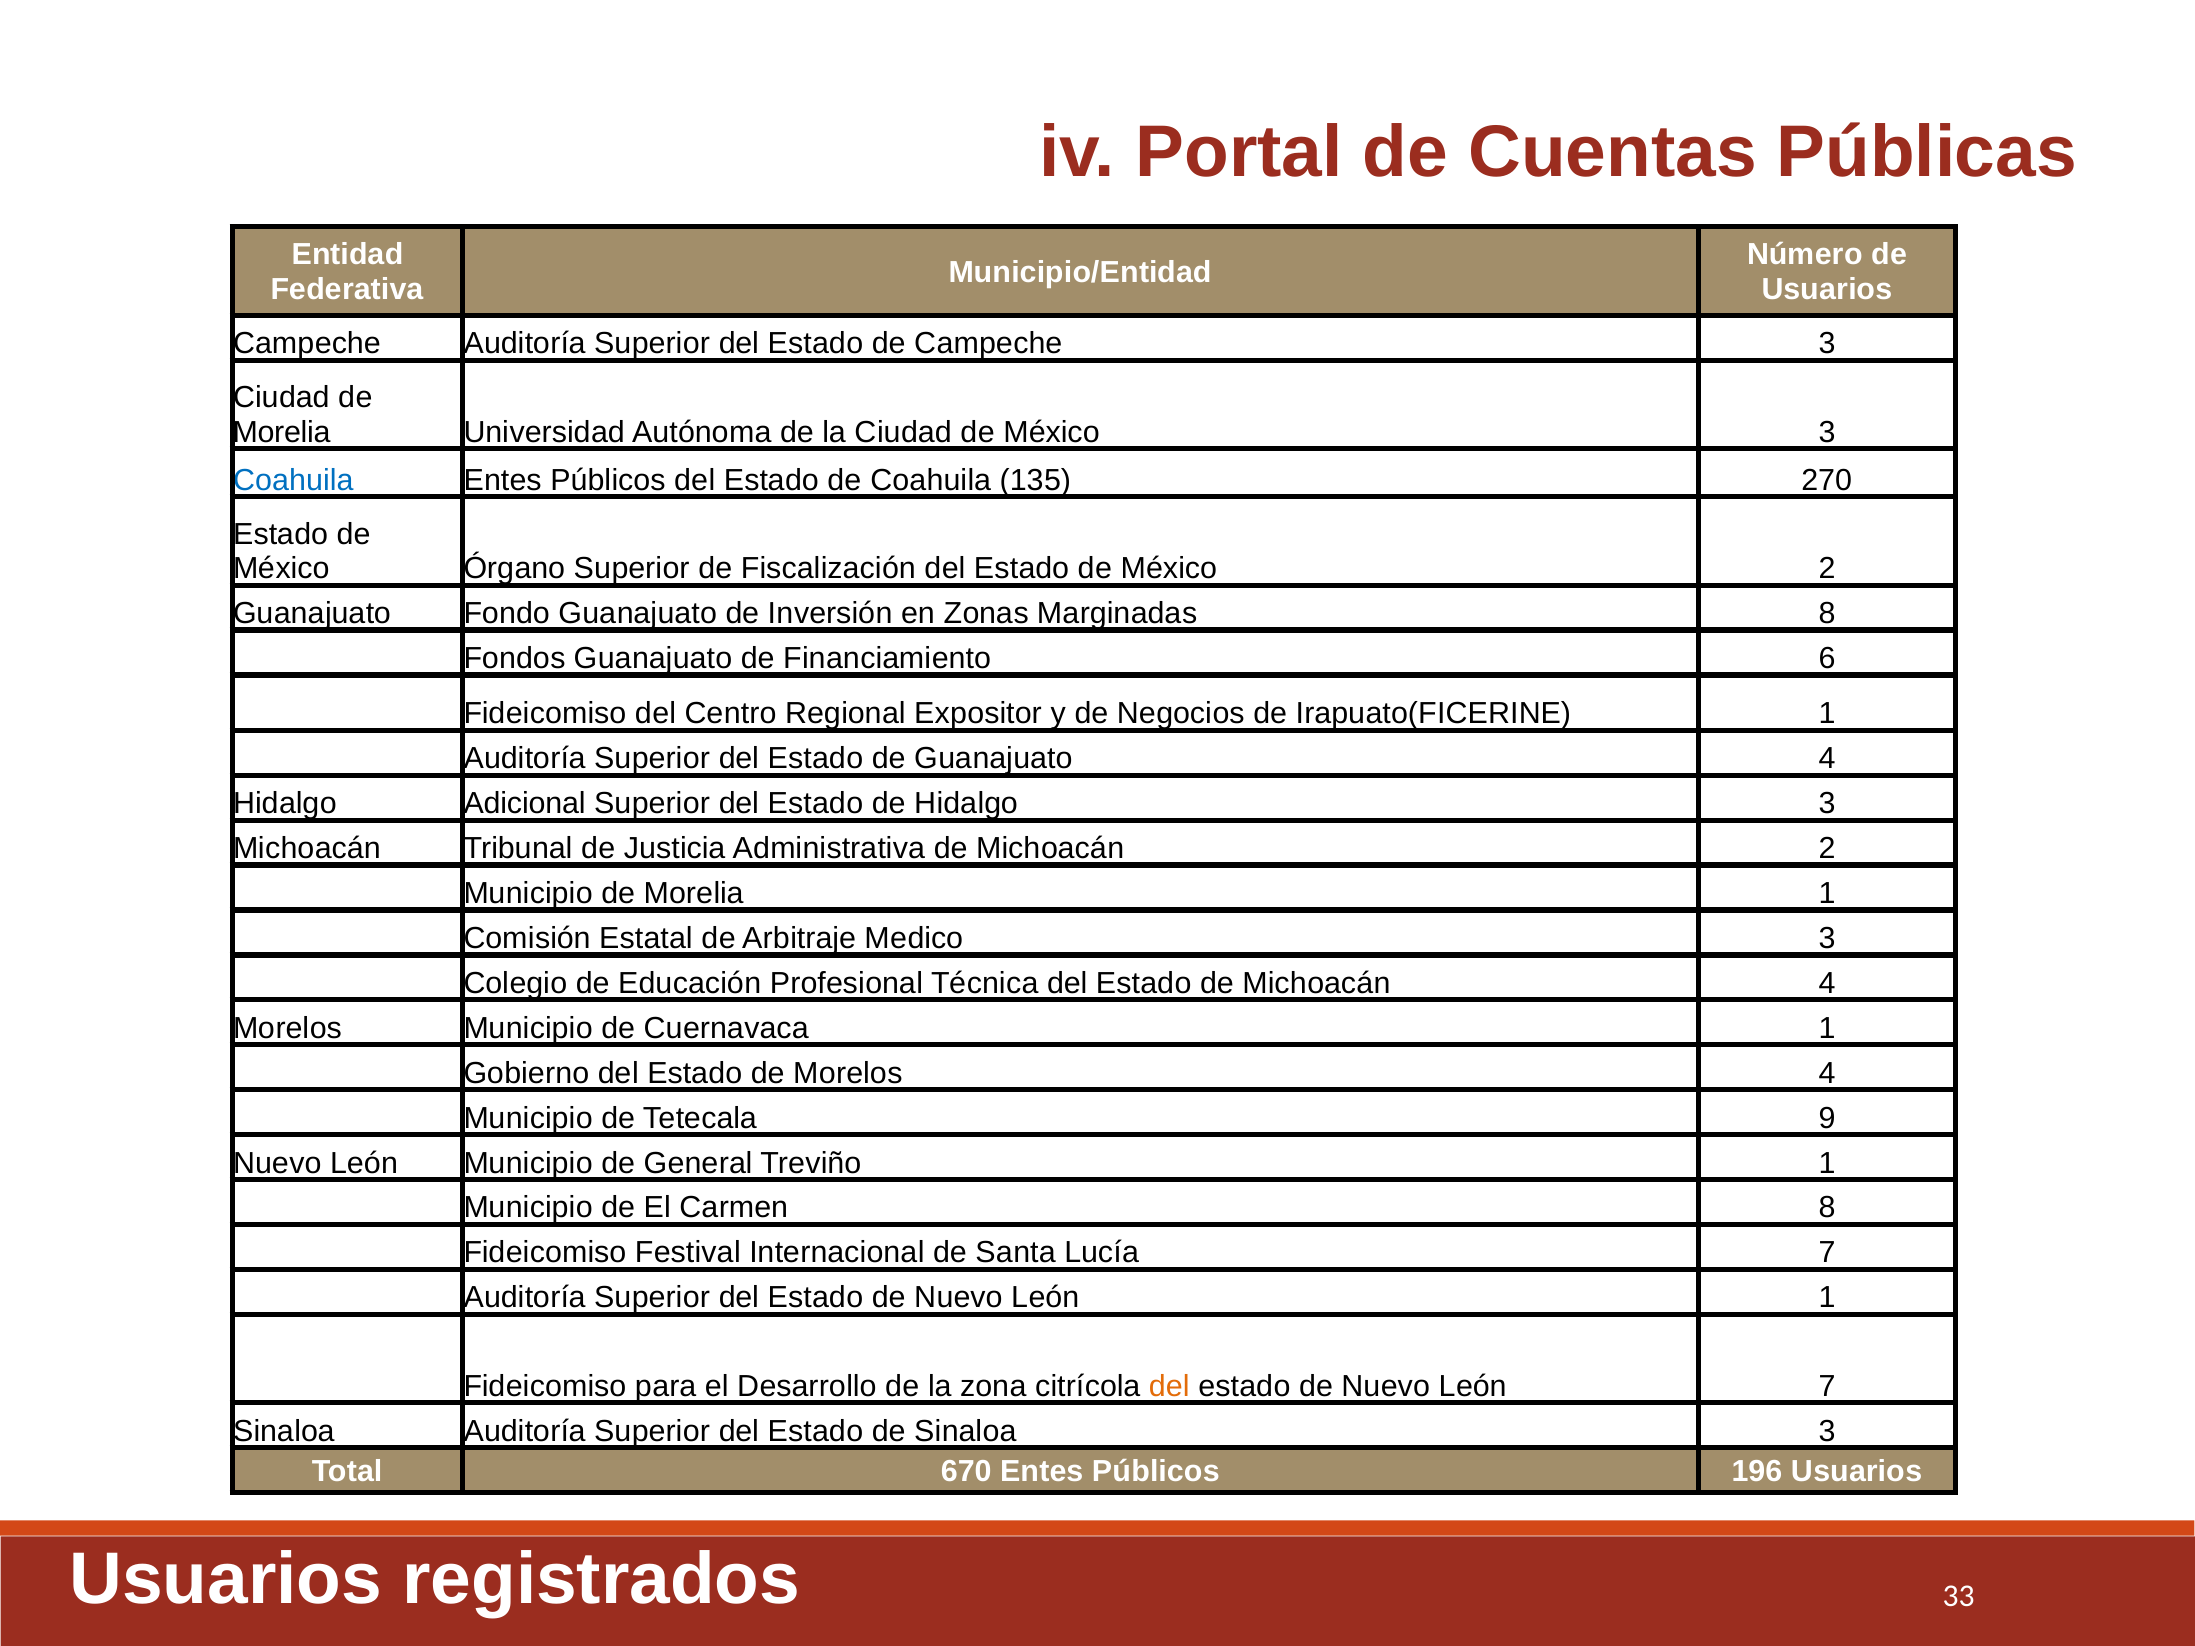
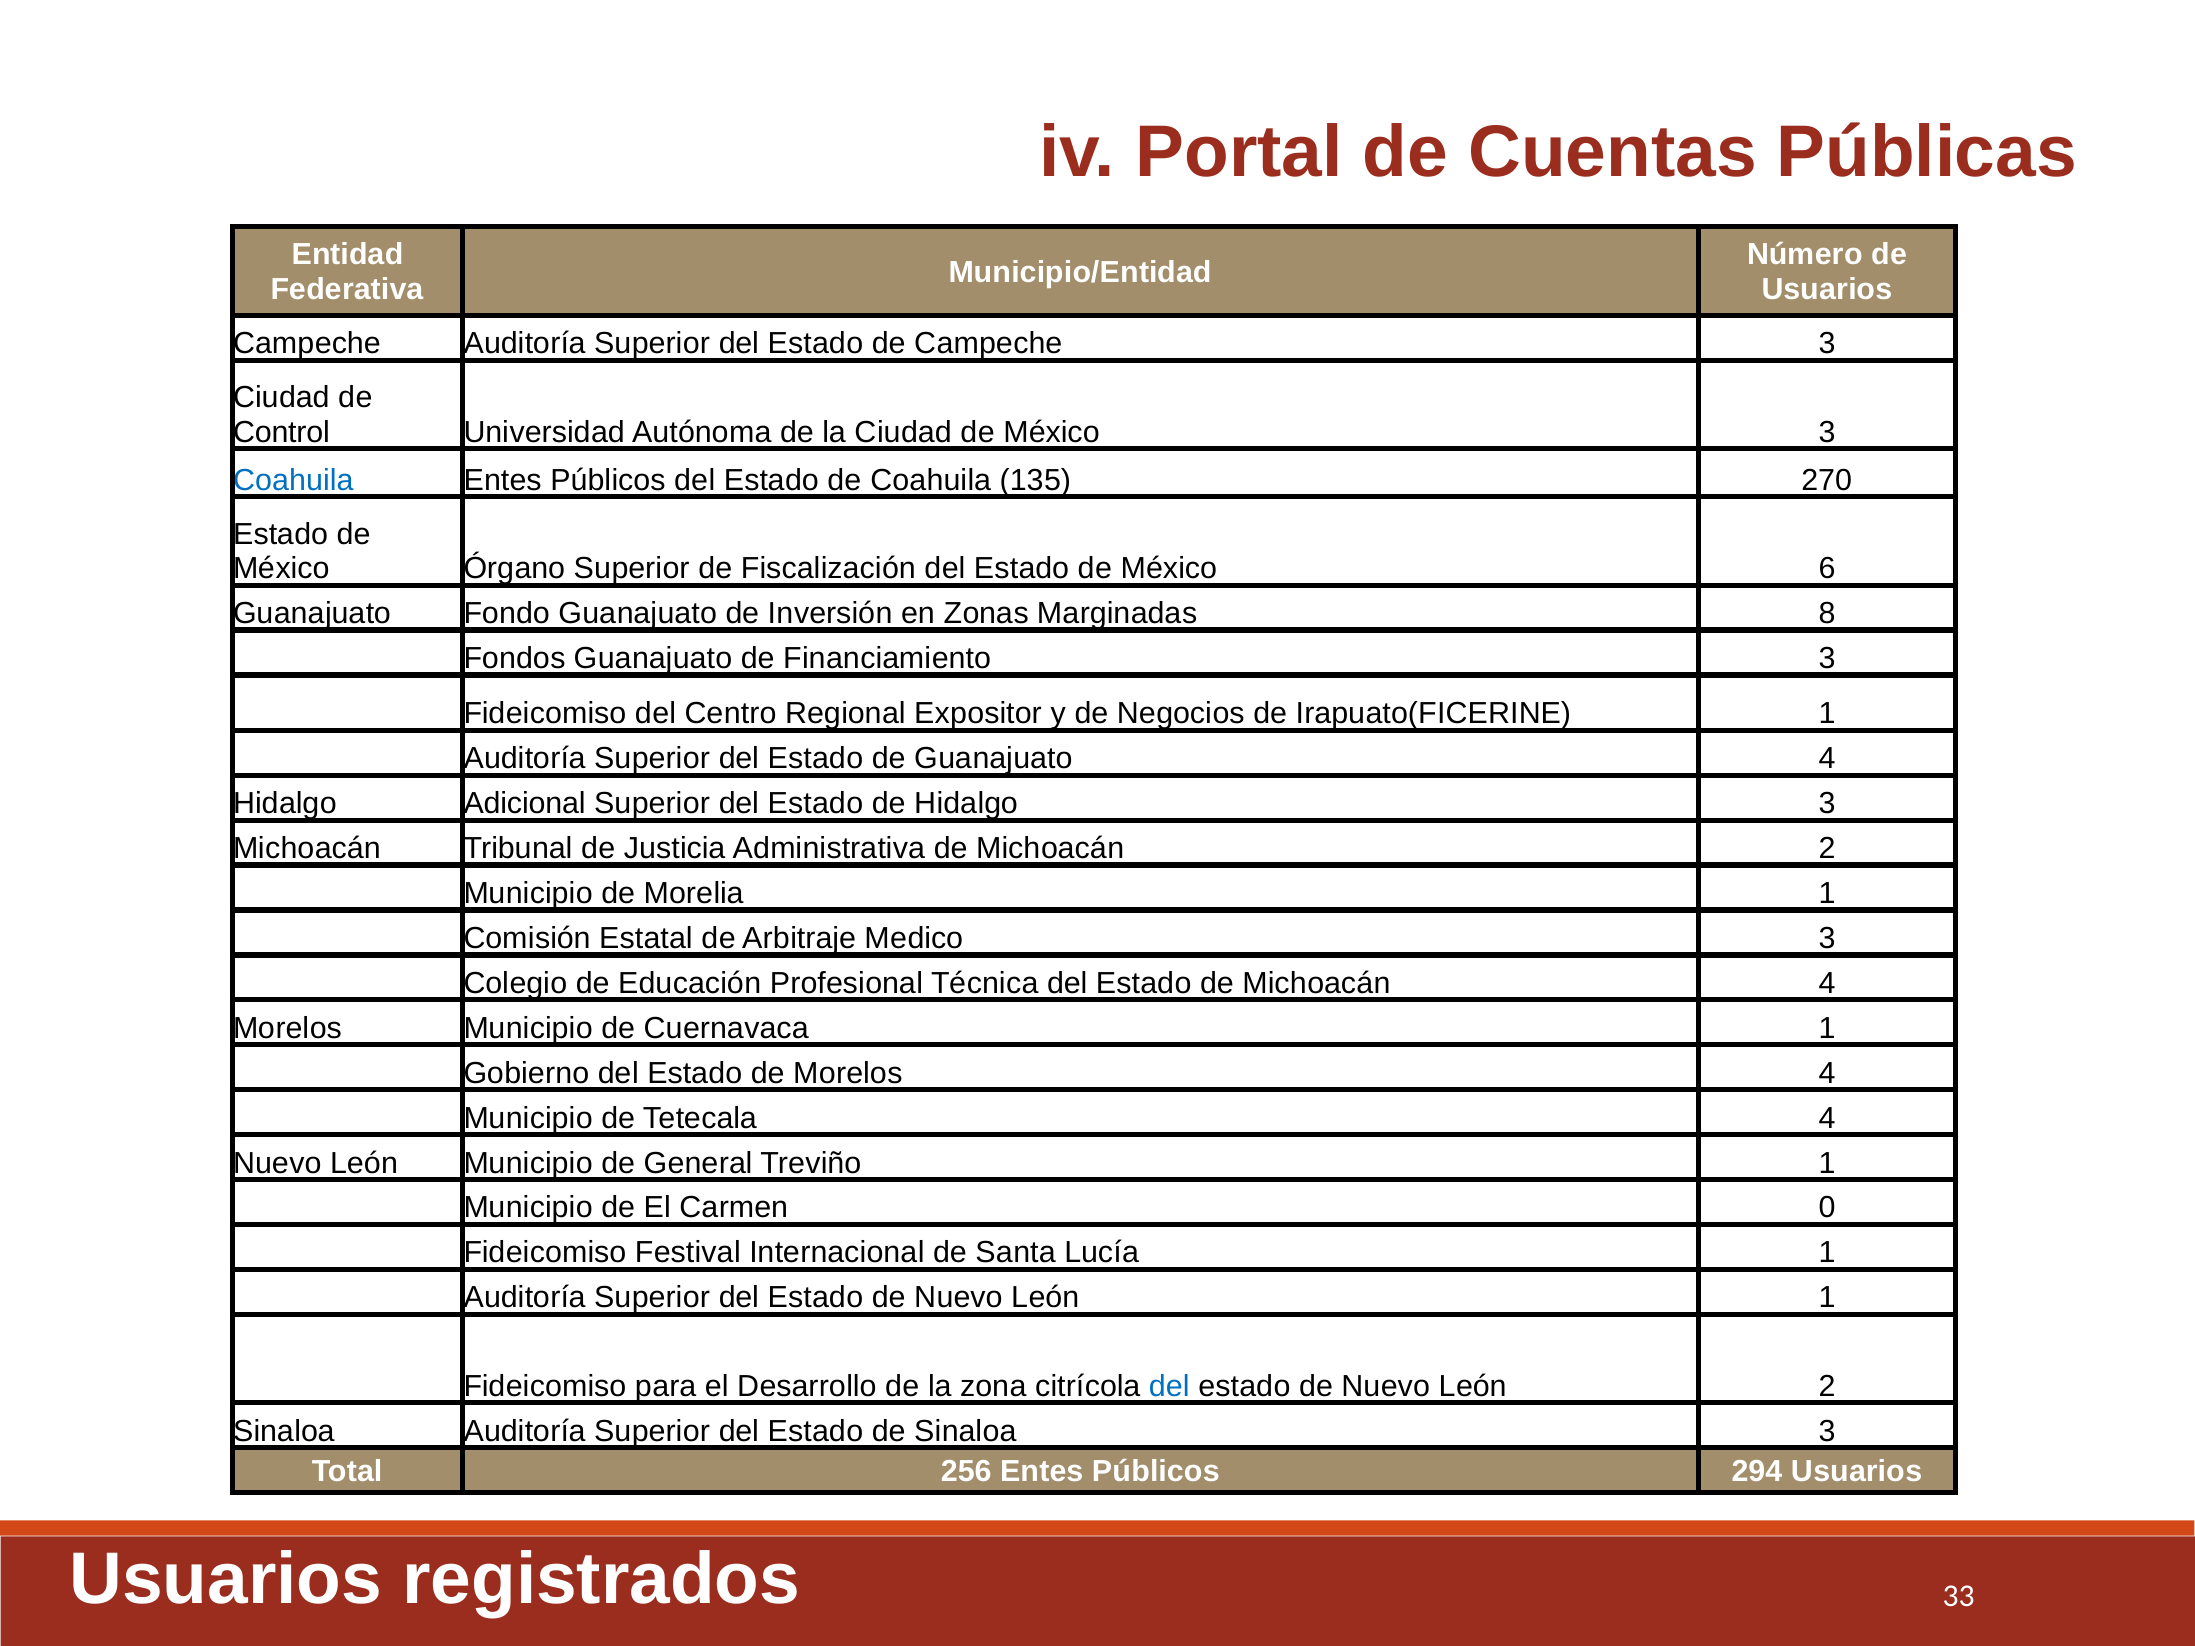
Morelia: Morelia -> Control (281, 432)
México 2: 2 -> 6 (1827, 569)
Financiamiento 6: 6 -> 3 (1827, 658)
Tetecala 9: 9 -> 4 (1827, 1118)
Carmen 8: 8 -> 0 (1827, 1208)
Lucía 7: 7 -> 1 (1827, 1253)
del colour: orange -> blue (1169, 1386)
León 7: 7 -> 2 (1827, 1386)
670: 670 -> 256 (966, 1472)
196: 196 -> 294 (1757, 1472)
